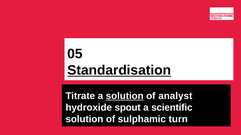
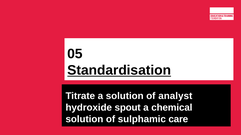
solution underline: present -> none (125, 96)
scientific: scientific -> chemical (172, 108)
turn: turn -> care (178, 120)
